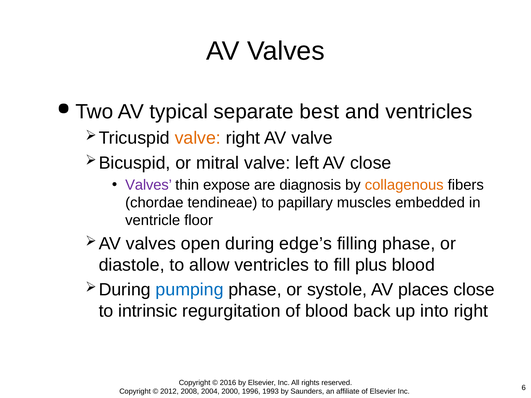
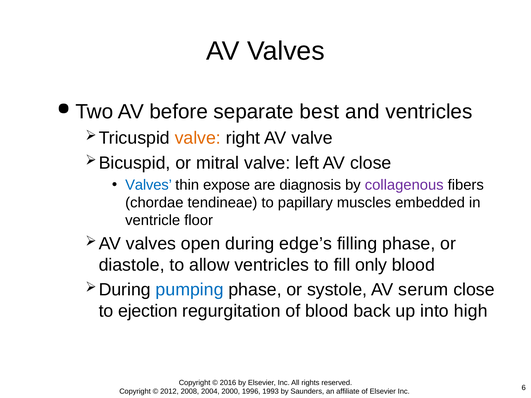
typical: typical -> before (179, 112)
Valves colour: purple -> blue (149, 185)
collagenous colour: orange -> purple (404, 185)
plus: plus -> only (371, 265)
places: places -> serum (423, 290)
intrinsic: intrinsic -> ejection (148, 311)
into right: right -> high (471, 311)
